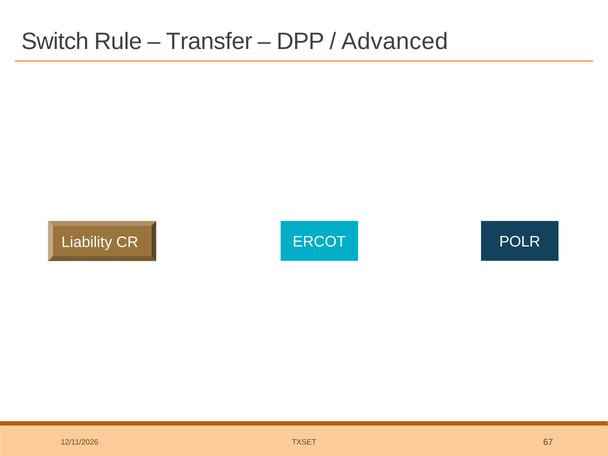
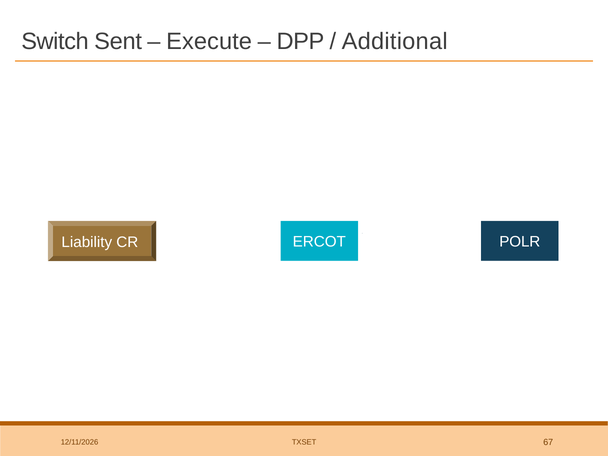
Rule: Rule -> Sent (118, 41)
Transfer: Transfer -> Execute (209, 41)
Advanced: Advanced -> Additional (395, 41)
